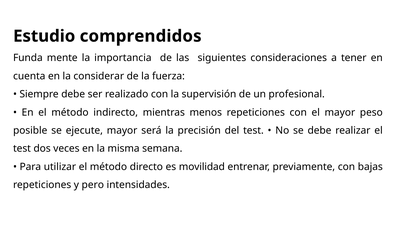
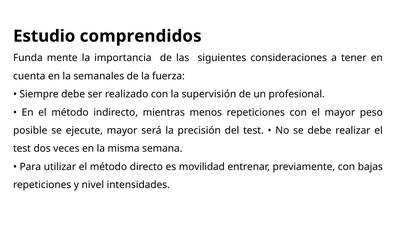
considerar: considerar -> semanales (99, 76)
pero: pero -> nivel (93, 185)
